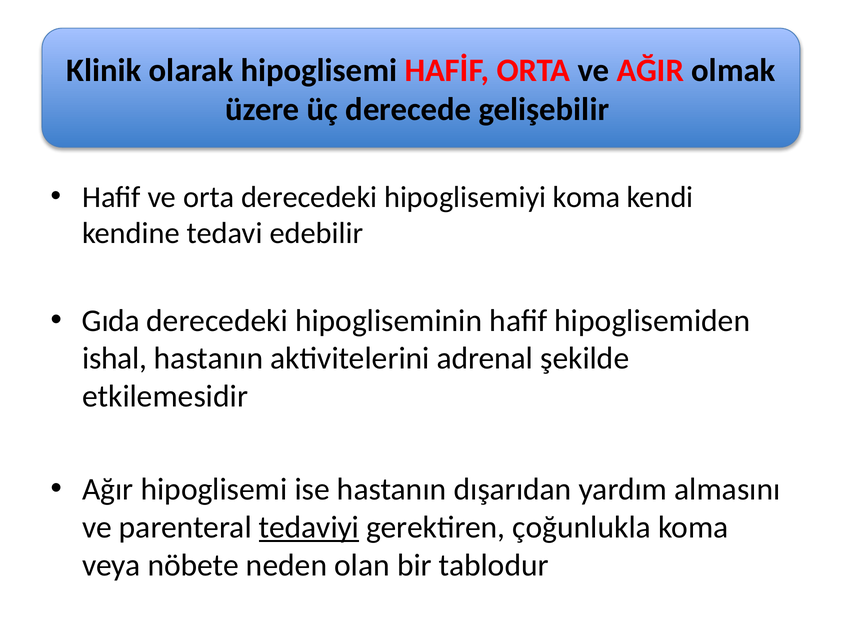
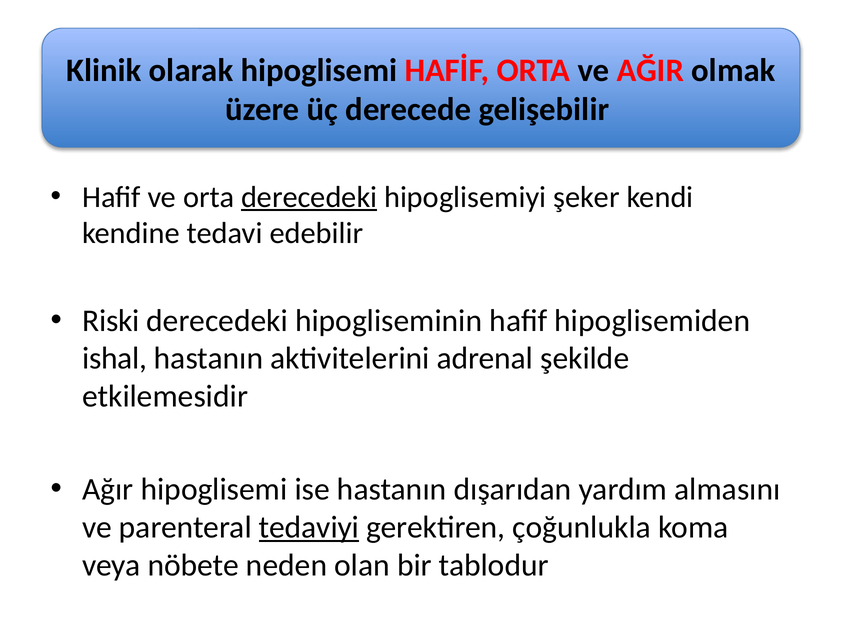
derecedeki underline: none -> present (309, 197)
hipoglisemiyi koma: koma -> şeker (586, 197)
Gıda: Gıda -> Riski (111, 321)
